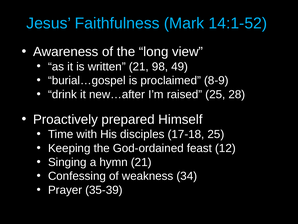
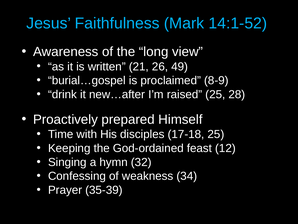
98: 98 -> 26 (160, 66)
hymn 21: 21 -> 32 (141, 162)
